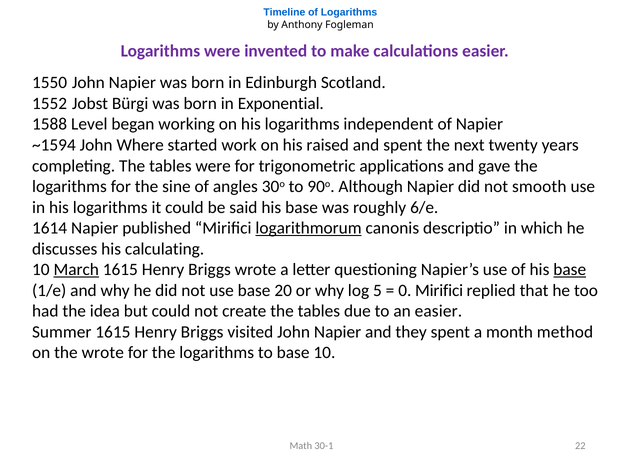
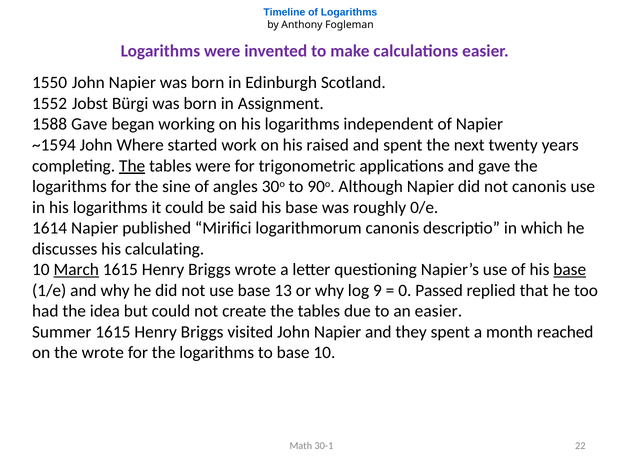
Exponential: Exponential -> Assignment (281, 104)
1588 Level: Level -> Gave (89, 124)
The underline: none -> present (132, 166)
not smooth: smooth -> canonis (539, 187)
6/e: 6/e -> 0/e (424, 207)
logarithmorum underline: present -> none (309, 228)
20: 20 -> 13 (283, 291)
5: 5 -> 9 (377, 291)
0 Mirifici: Mirifici -> Passed (439, 291)
method: method -> reached (565, 332)
